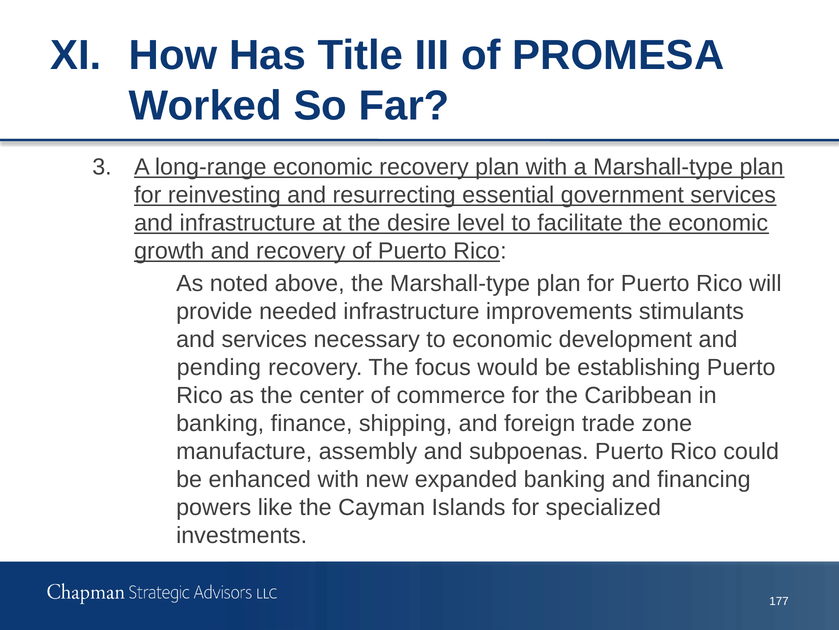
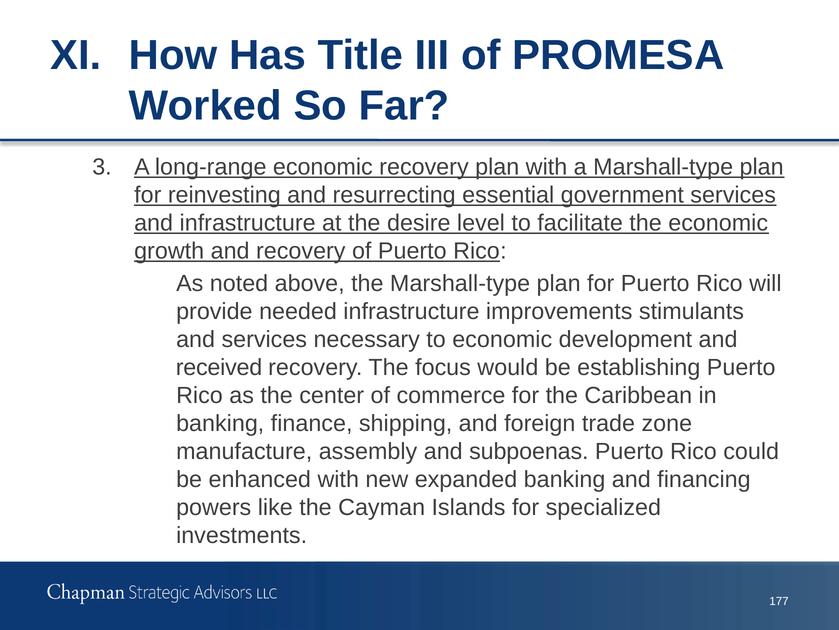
pending: pending -> received (219, 367)
